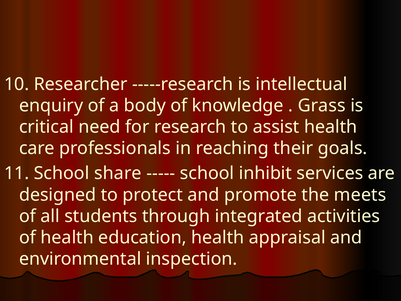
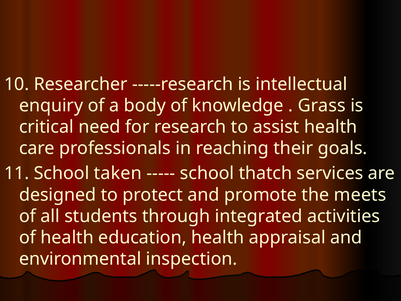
share: share -> taken (118, 173)
inhibit: inhibit -> thatch (265, 173)
